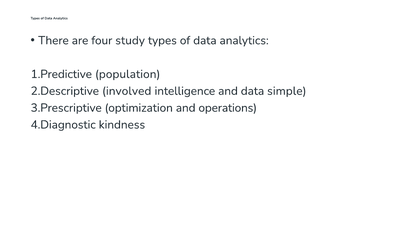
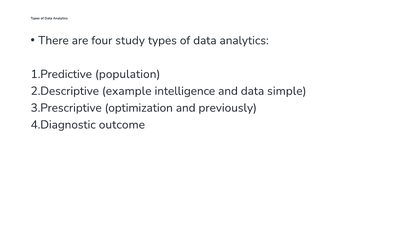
involved: involved -> example (127, 91)
operations: operations -> previously (228, 108)
kindness: kindness -> outcome (122, 125)
